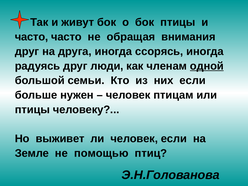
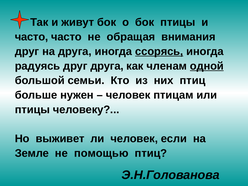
ссорясь underline: none -> present (159, 51)
друг люди: люди -> друга (107, 66)
них если: если -> птиц (193, 81)
